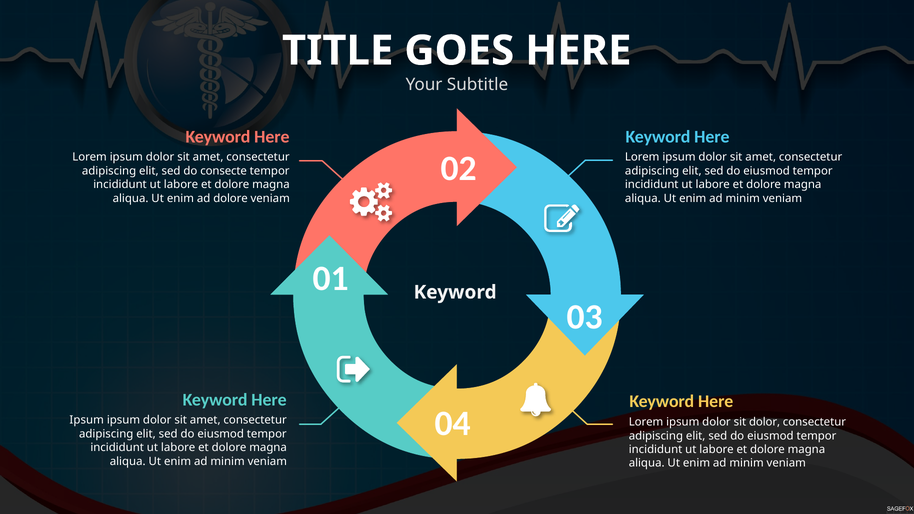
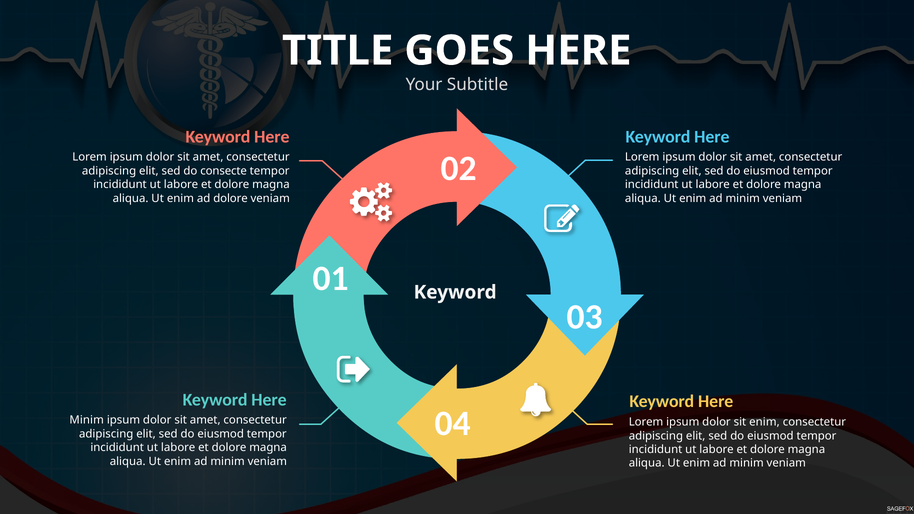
Ipsum: Ipsum -> Minim (87, 420)
sit dolor: dolor -> enim (764, 422)
